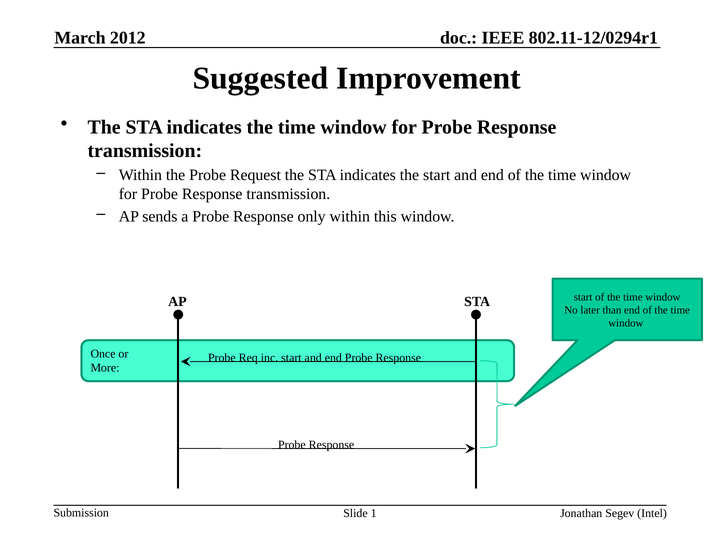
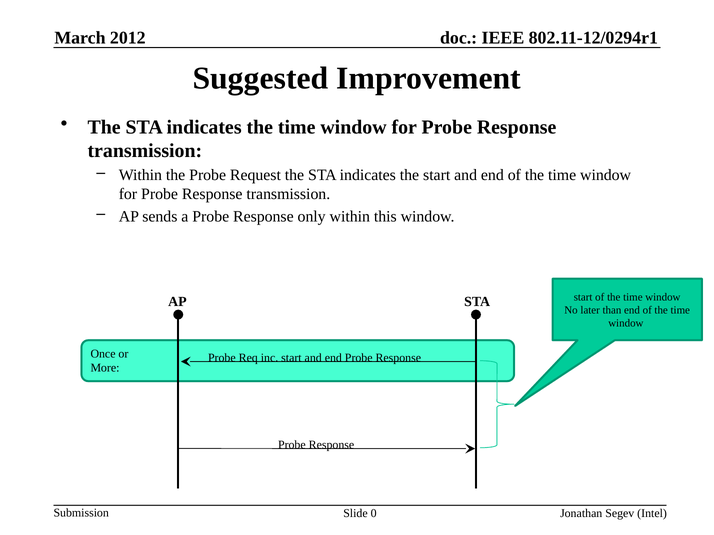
1: 1 -> 0 (374, 514)
